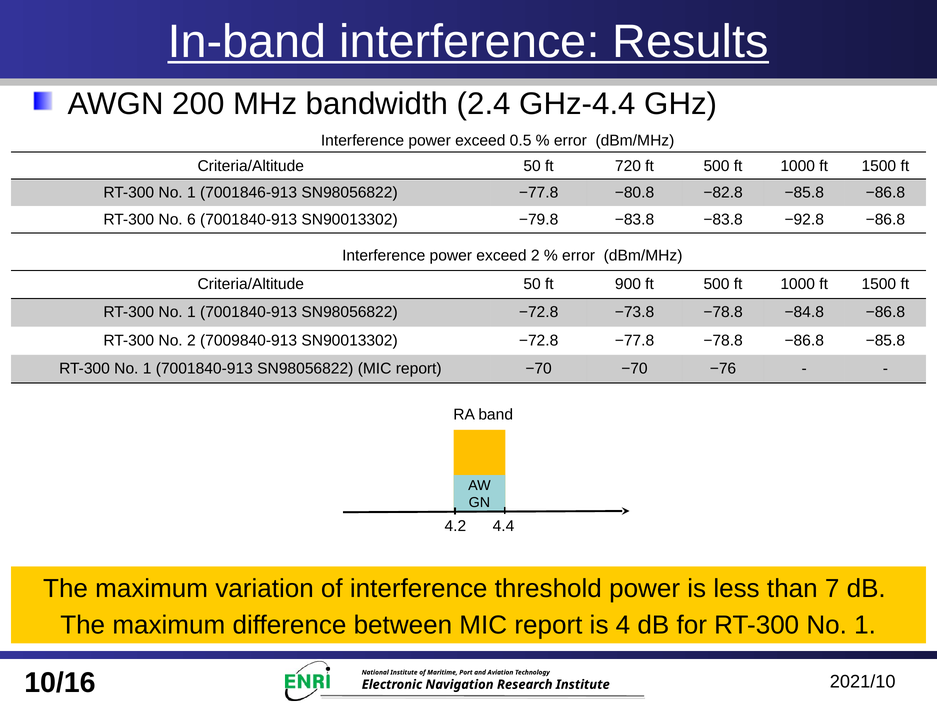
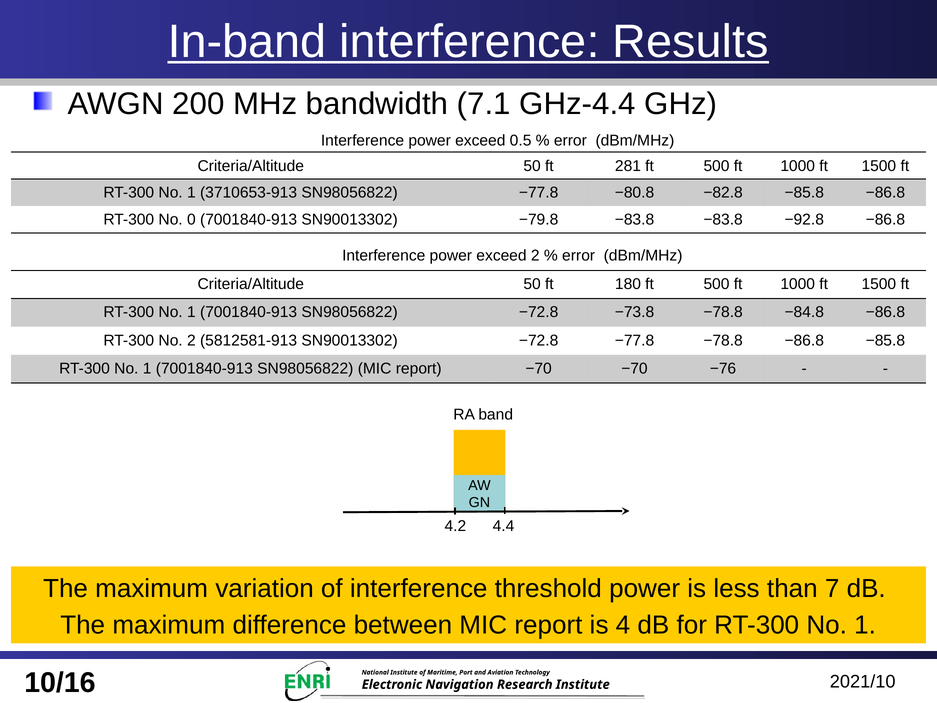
2.4: 2.4 -> 7.1 (484, 104)
720: 720 -> 281 (628, 166)
7001846-913: 7001846-913 -> 3710653-913 (249, 193)
6: 6 -> 0 (191, 220)
900: 900 -> 180 (628, 284)
7009840-913: 7009840-913 -> 5812581-913 (249, 340)
